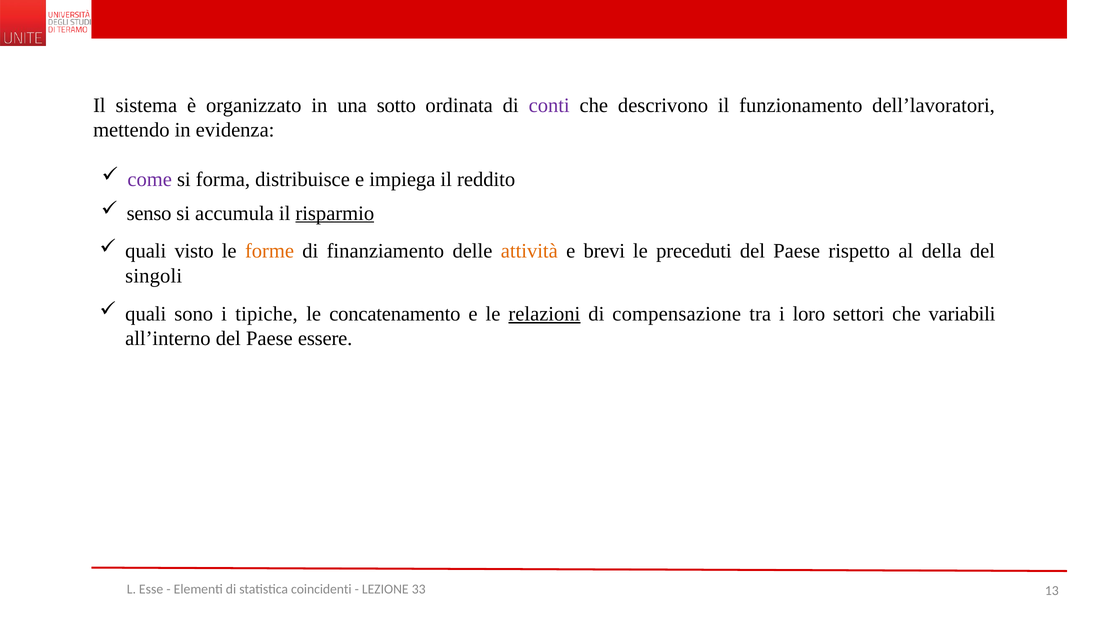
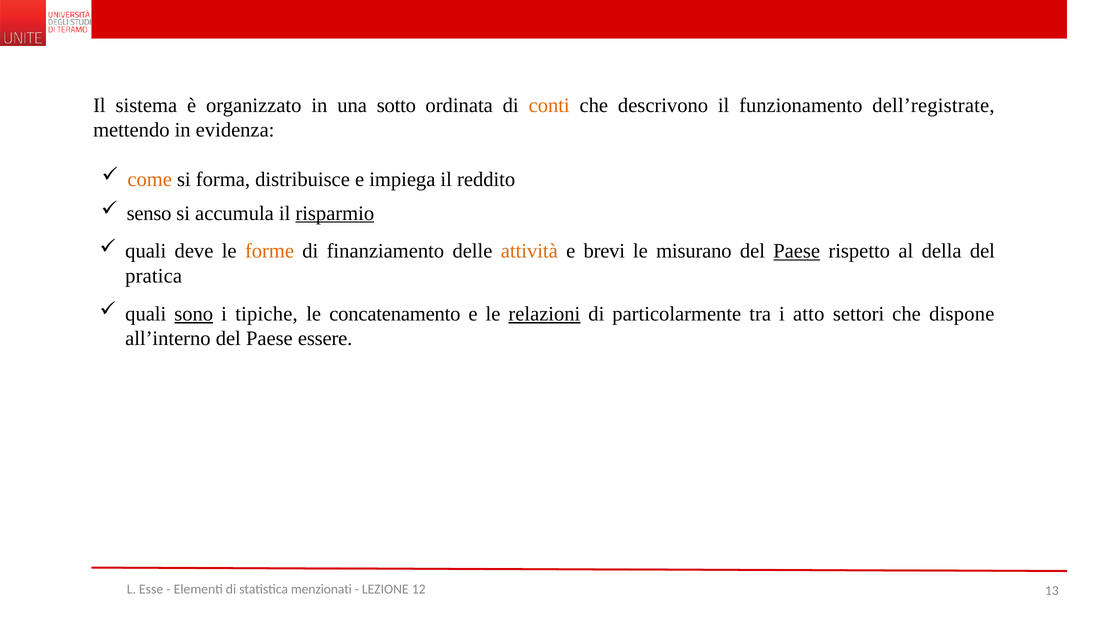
conti colour: purple -> orange (549, 106)
dell’lavoratori: dell’lavoratori -> dell’registrate (933, 106)
come colour: purple -> orange (150, 180)
visto: visto -> deve (194, 251)
preceduti: preceduti -> misurano (694, 251)
Paese underline: none -> present (797, 251)
singoli: singoli -> pratica (154, 276)
sono underline: none -> present (194, 314)
compensazione: compensazione -> particolarmente (677, 314)
loro: loro -> atto (809, 314)
variabili: variabili -> dispone (962, 314)
coincidenti: coincidenti -> menzionati (321, 589)
33: 33 -> 12 (419, 589)
